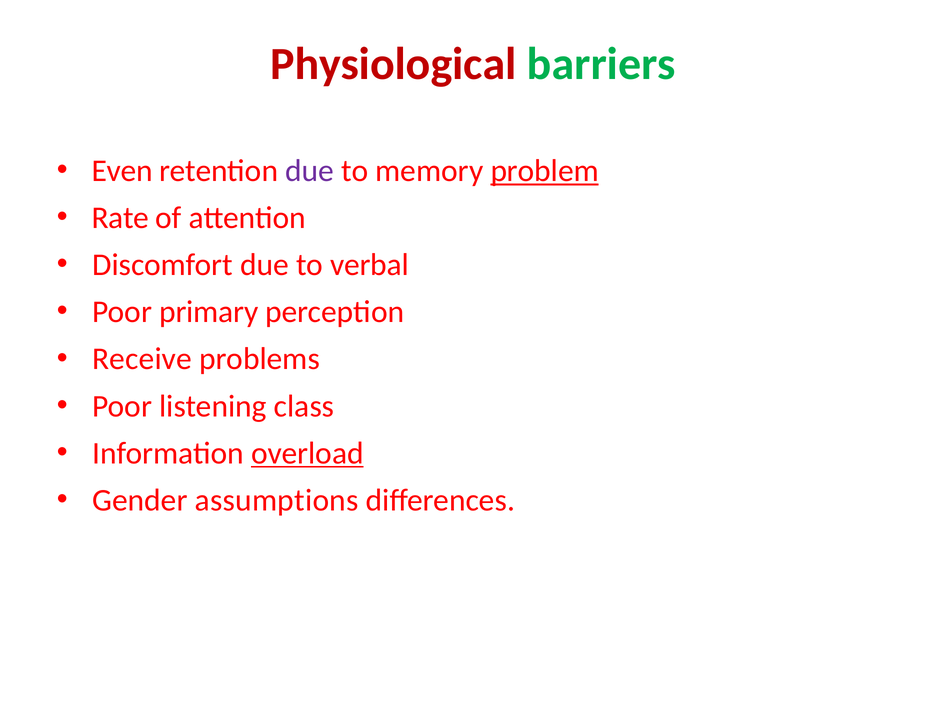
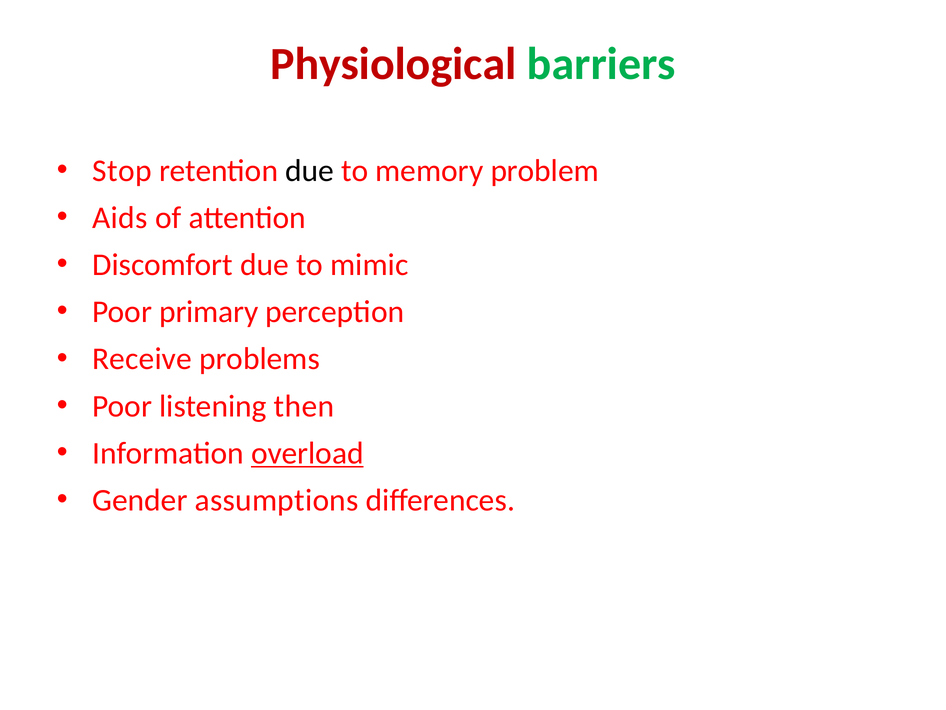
Even: Even -> Stop (122, 171)
due colour: purple -> black (310, 171)
problem underline: present -> none (545, 171)
Rate: Rate -> Aids (120, 218)
verbal: verbal -> mimic (369, 265)
class: class -> then (304, 406)
